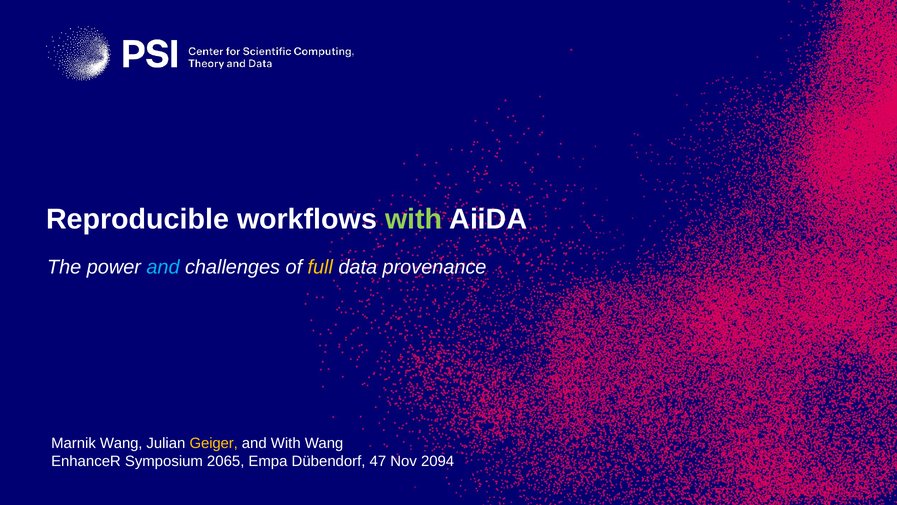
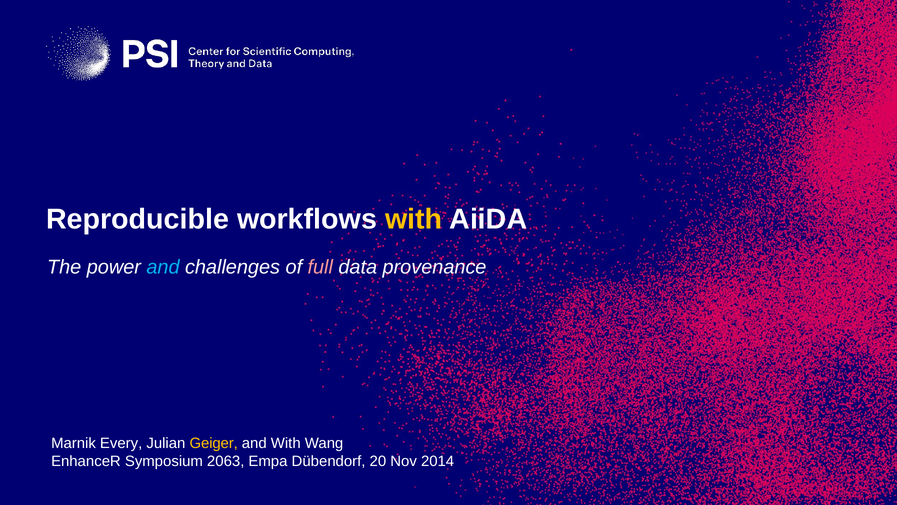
with colour: light green -> yellow (414, 219)
full colour: yellow -> pink (320, 267)
Marnik Wang: Wang -> Every (121, 443)
2065: 2065 -> 2063 (226, 461)
47: 47 -> 20 (378, 461)
2094: 2094 -> 2014 (438, 461)
